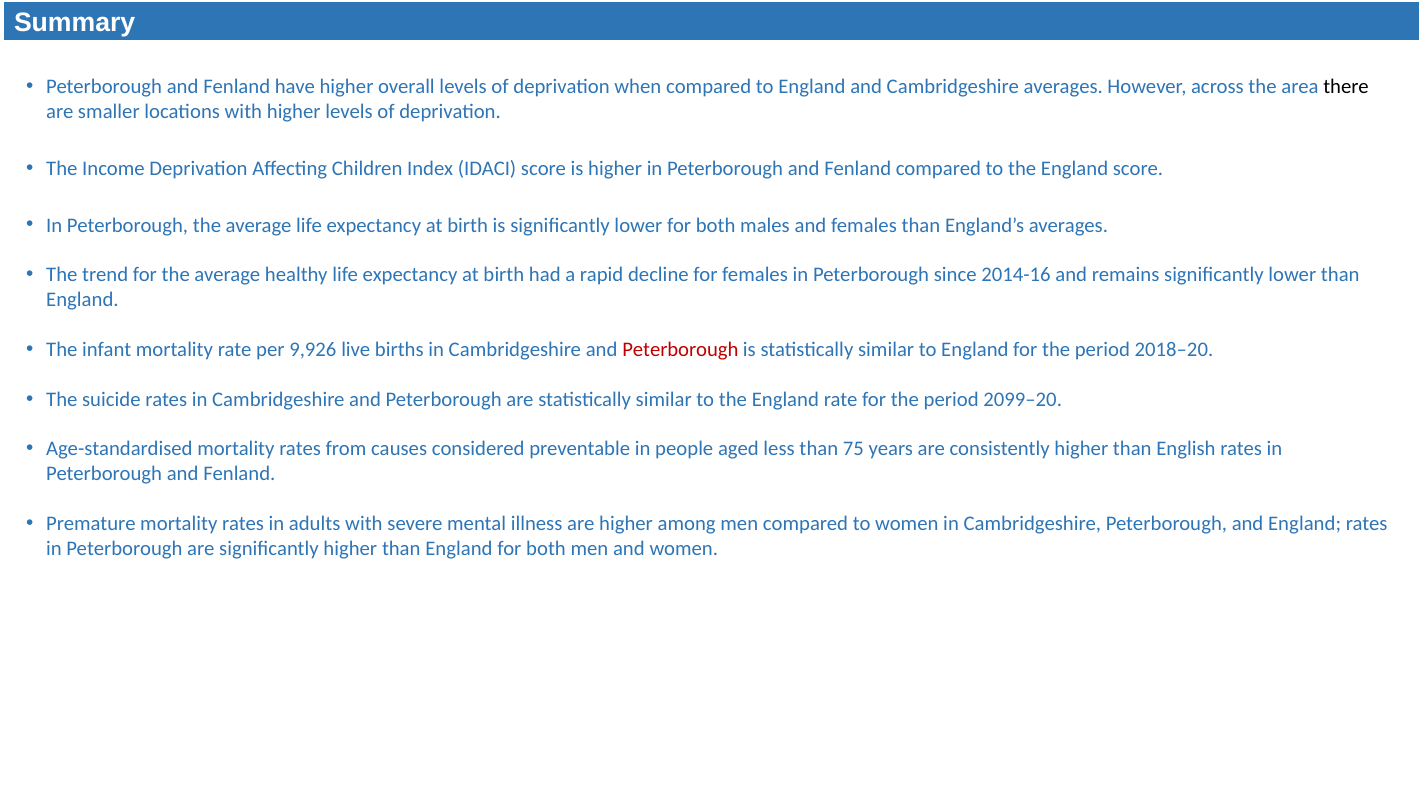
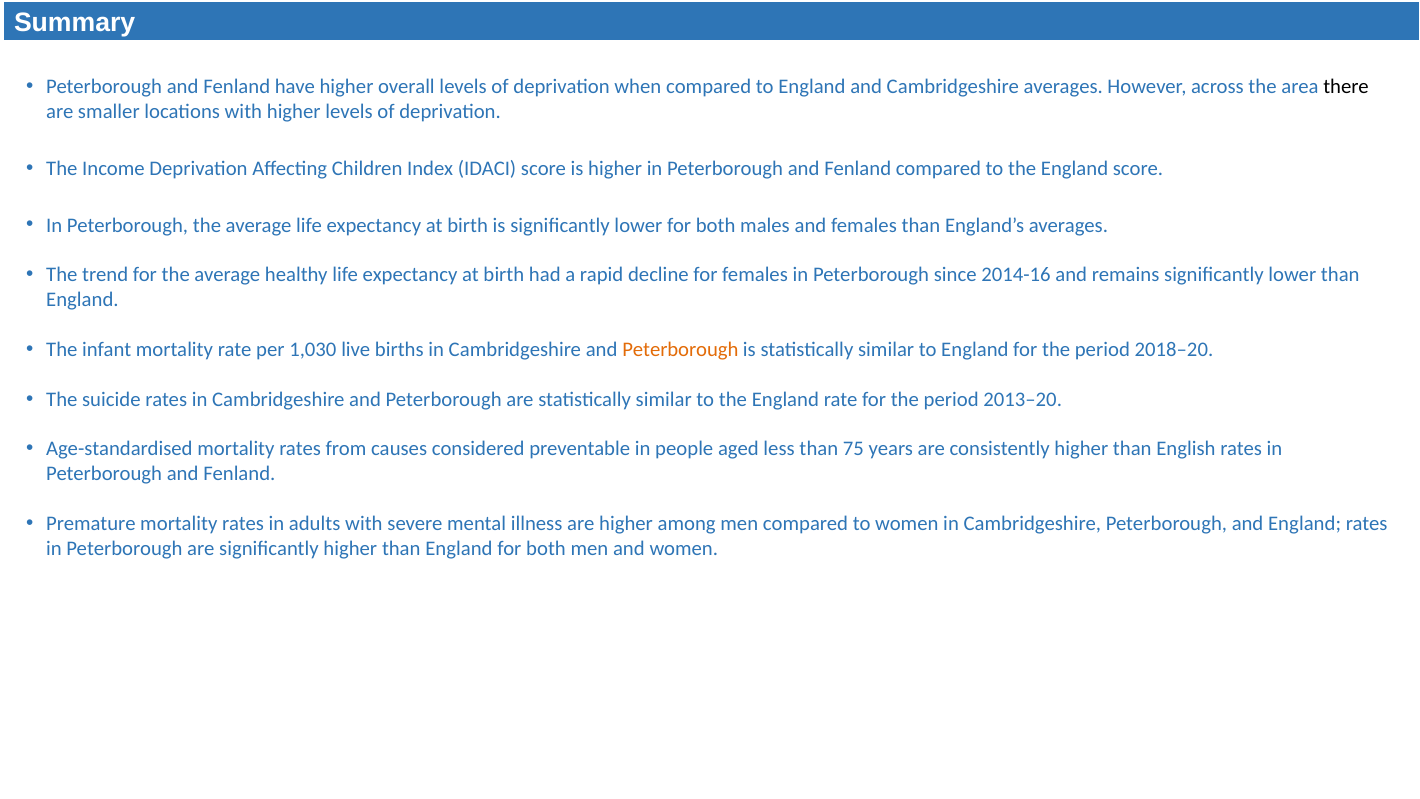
9,926: 9,926 -> 1,030 (313, 349)
Peterborough colour: red -> orange (680, 349)
2099–20: 2099–20 -> 2013–20 (1023, 399)
